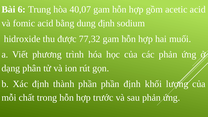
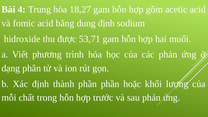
6: 6 -> 4 (22, 9)
40,07: 40,07 -> 18,27 (80, 9)
77,32: 77,32 -> 53,71 (90, 39)
phần định: định -> hoặc (132, 84)
